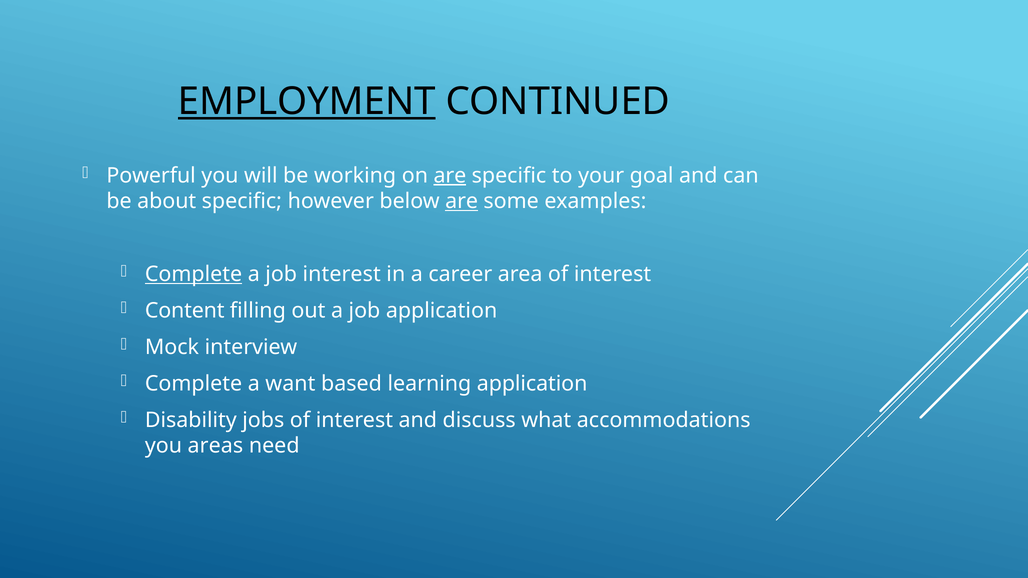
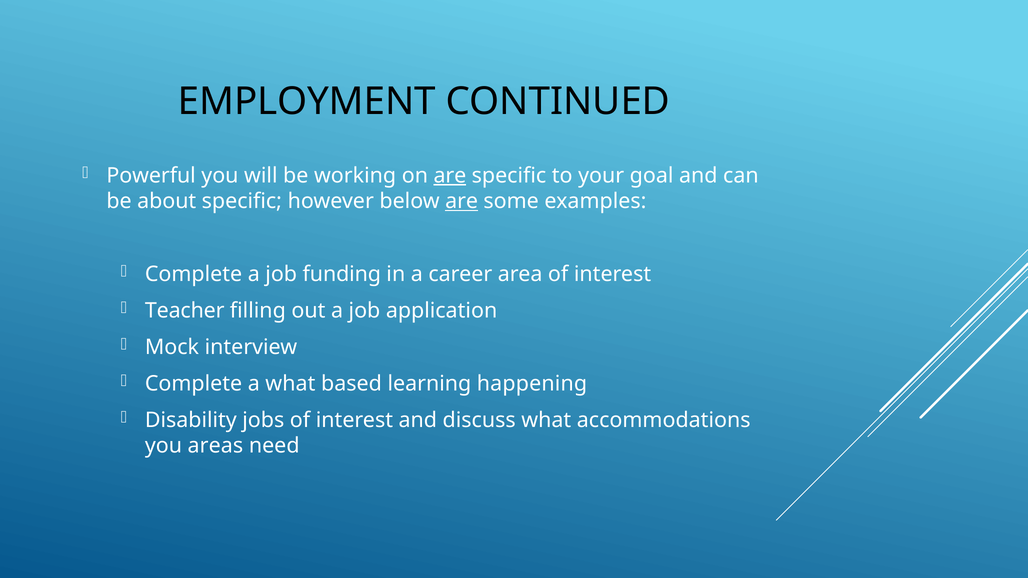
EMPLOYMENT underline: present -> none (307, 102)
Complete underline: present -> none (194, 274)
job interest: interest -> funding (342, 274)
Content: Content -> Teacher (185, 311)
a want: want -> what (290, 384)
learning application: application -> happening (532, 384)
